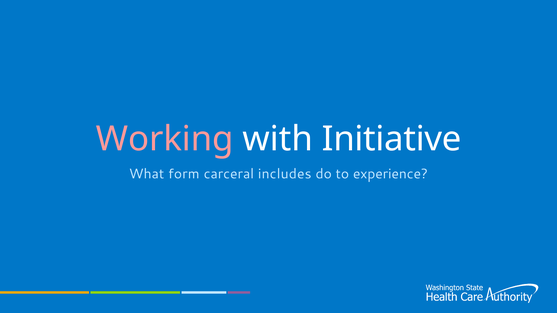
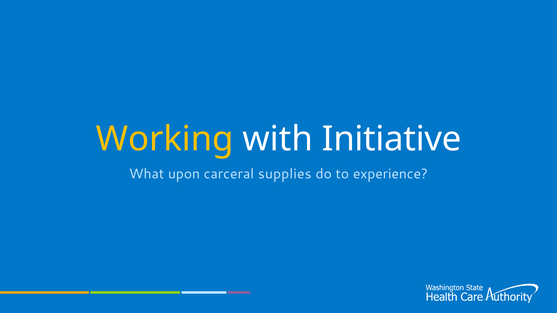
Working colour: pink -> yellow (165, 139)
form: form -> upon (184, 174)
includes: includes -> supplies (285, 174)
